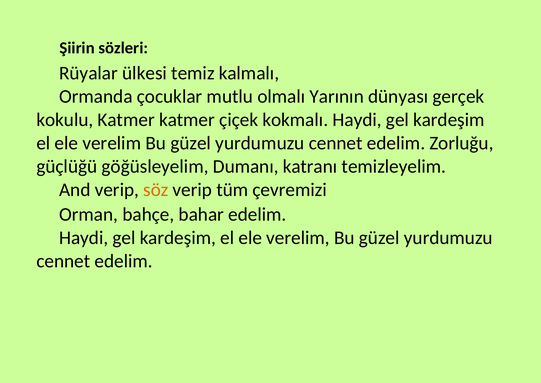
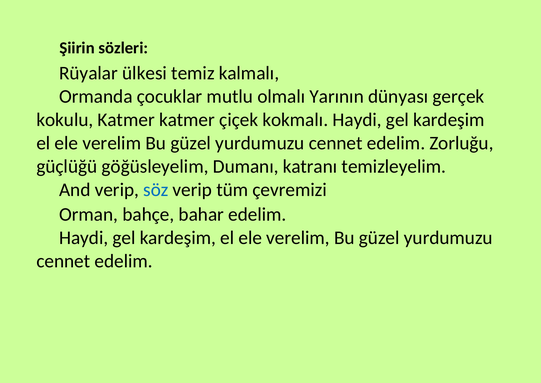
söz colour: orange -> blue (156, 190)
